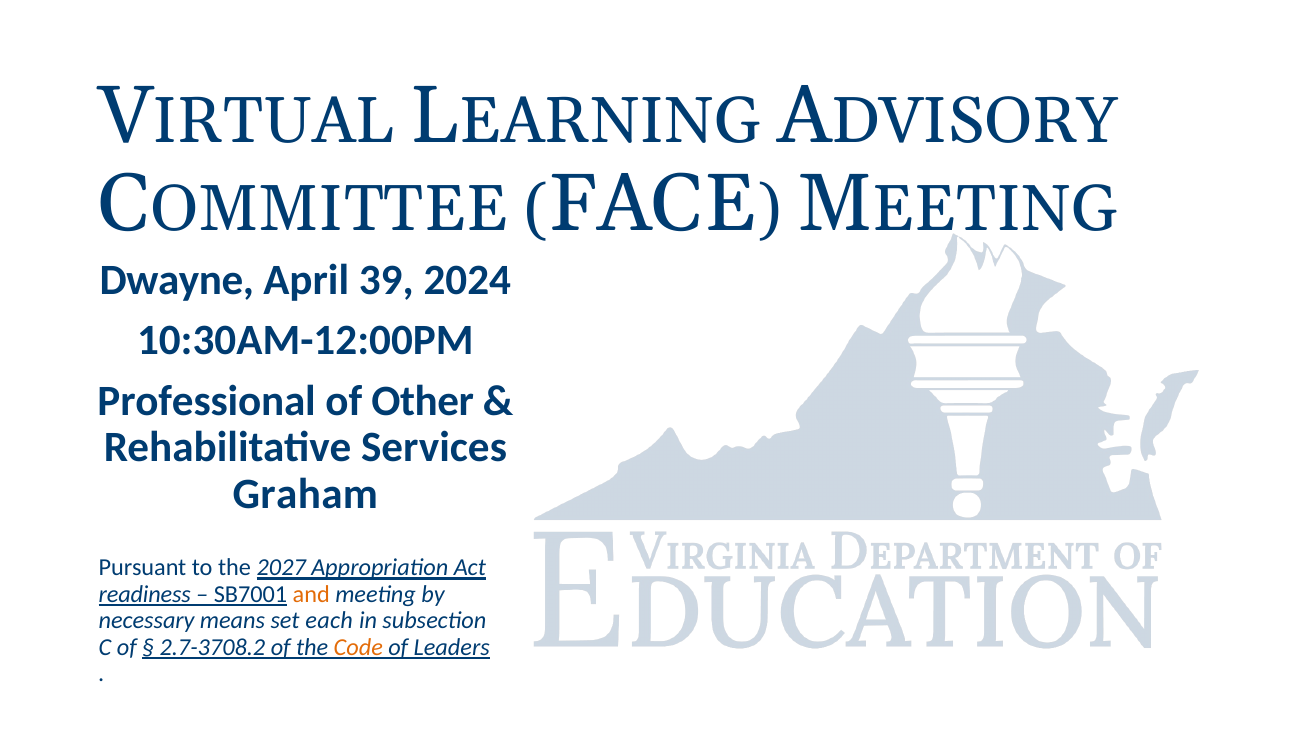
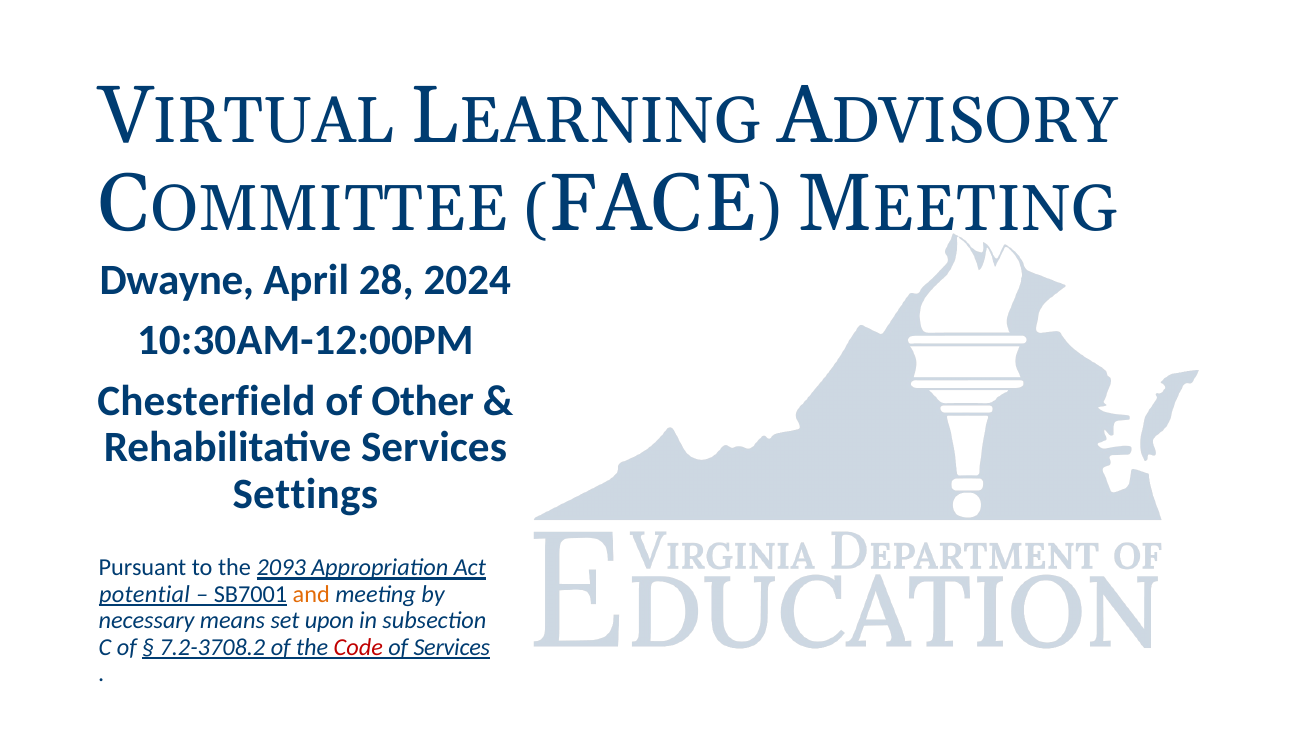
39: 39 -> 28 (386, 280)
Professional: Professional -> Chesterfield (206, 400)
Graham: Graham -> Settings (305, 494)
2027: 2027 -> 2093 (281, 567)
readiness: readiness -> potential (145, 594)
each: each -> upon (329, 620)
2.7-3708.2: 2.7-3708.2 -> 7.2-3708.2 (212, 647)
Code colour: orange -> red (358, 647)
of Leaders: Leaders -> Services (452, 647)
